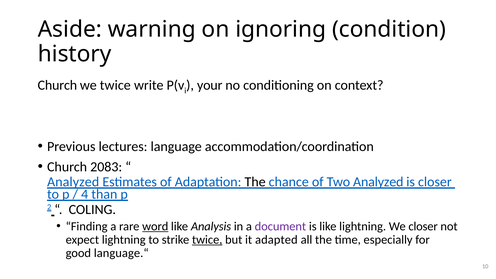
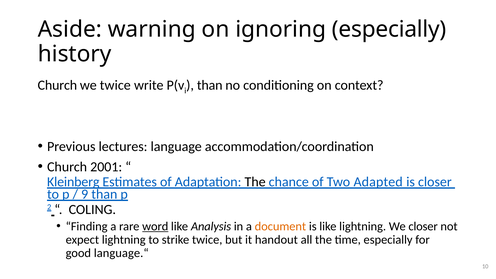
ignoring condition: condition -> especially (389, 29)
your: your -> than (210, 85)
2083: 2083 -> 2001 (106, 167)
Analyzed: Analyzed -> Kleinberg (73, 182)
Two Analyzed: Analyzed -> Adapted (378, 182)
4: 4 -> 9 (85, 194)
document colour: purple -> orange (280, 226)
twice underline: present -> none (207, 240)
adapted: adapted -> handout (276, 240)
